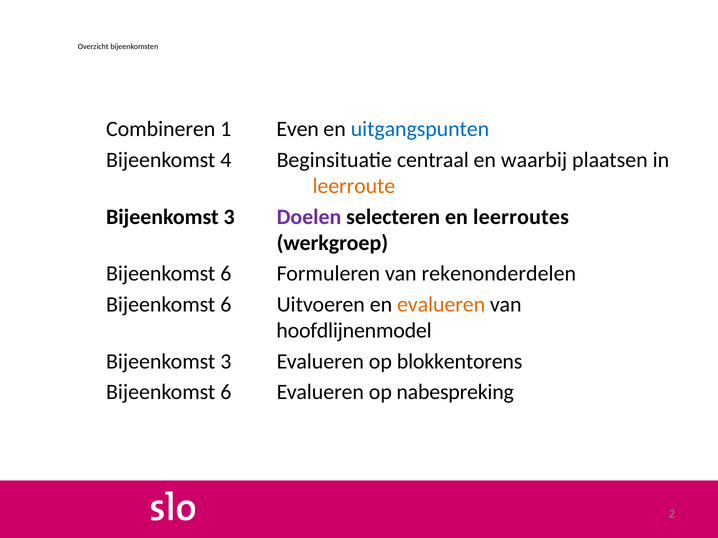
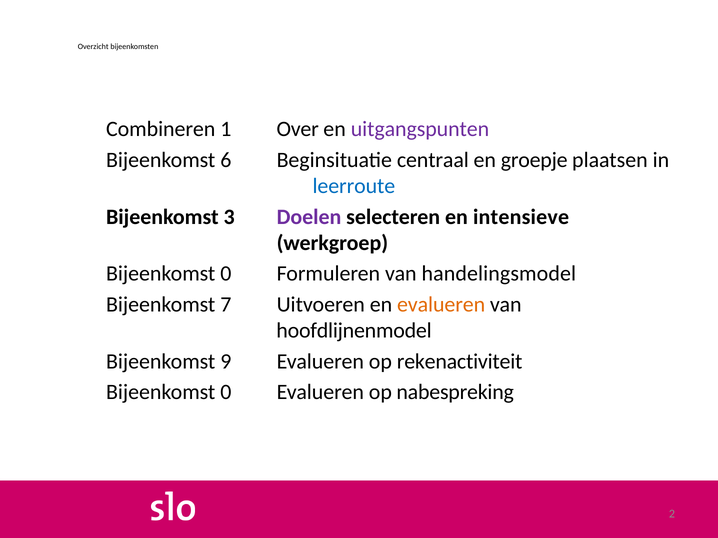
Even: Even -> Over (298, 129)
uitgangspunten colour: blue -> purple (420, 129)
4: 4 -> 6 (226, 160)
waarbij: waarbij -> groepje (534, 160)
leerroute colour: orange -> blue (354, 186)
leerroutes: leerroutes -> intensieve (521, 217)
6: 6 -> 0 (226, 274)
rekenonderdelen: rekenonderdelen -> handelingsmodel (499, 274)
6: 6 -> 7 (226, 305)
3: 3 -> 9 (226, 362)
blokkentorens: blokkentorens -> rekenactiviteit (460, 362)
6: 6 -> 0 (226, 392)
